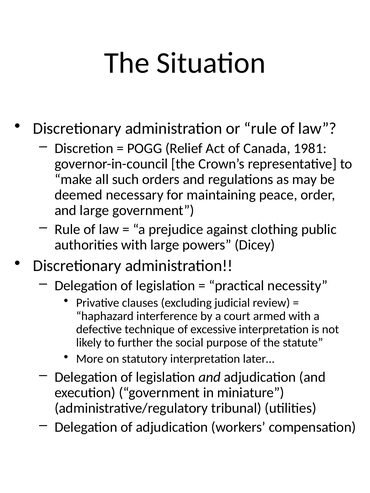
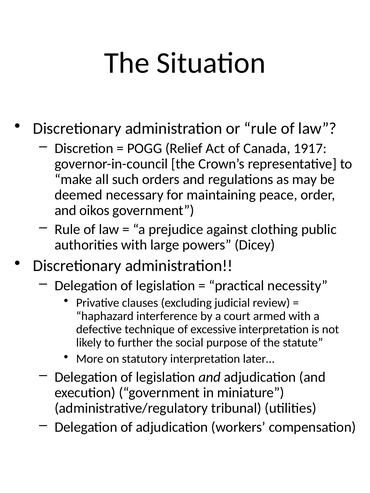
1981: 1981 -> 1917 (310, 148)
and large: large -> oikos (95, 211)
